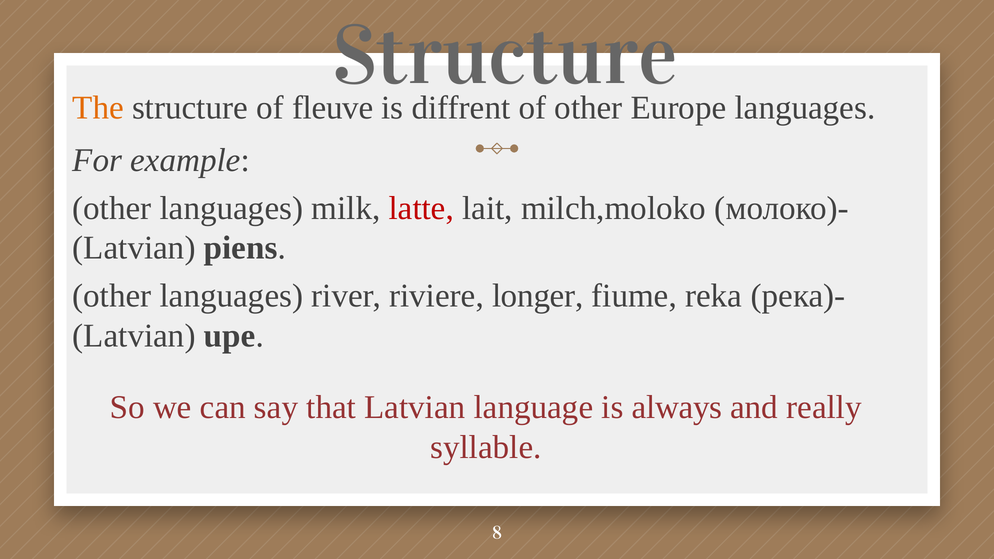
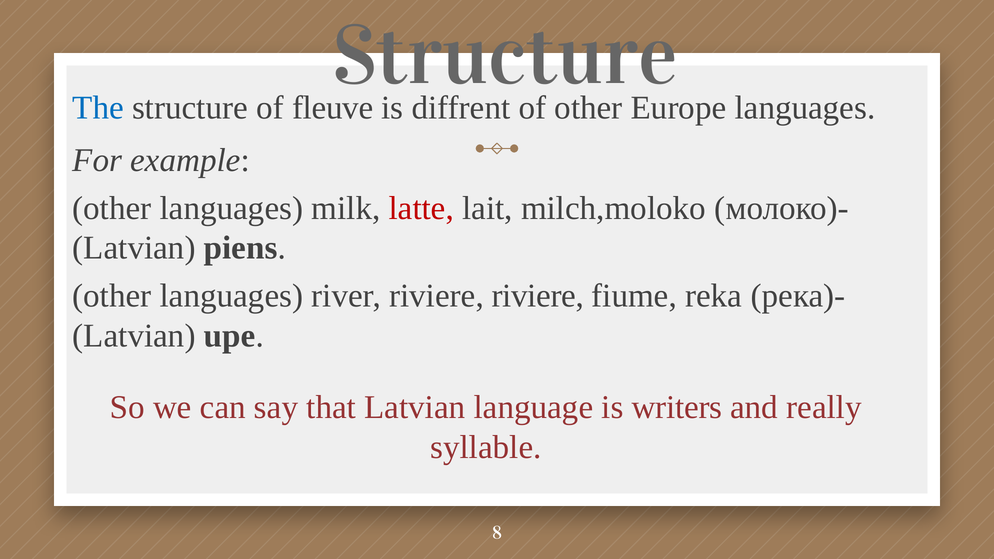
The colour: orange -> blue (98, 108)
riviere longer: longer -> riviere (538, 296)
always: always -> writers (677, 408)
